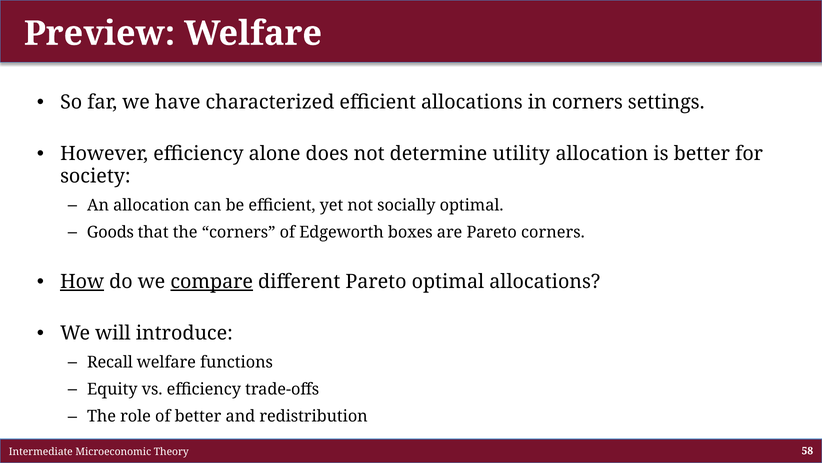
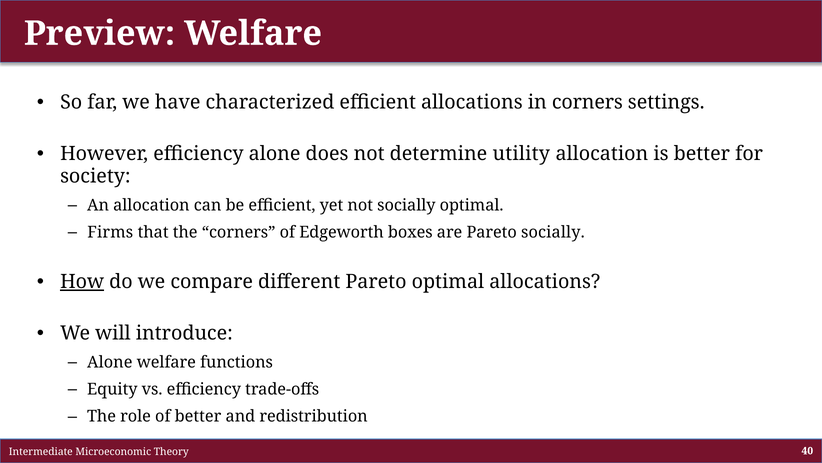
Goods: Goods -> Firms (110, 232)
Pareto corners: corners -> socially (553, 232)
compare underline: present -> none (212, 281)
Recall: Recall -> Alone (110, 362)
58: 58 -> 40 (807, 450)
